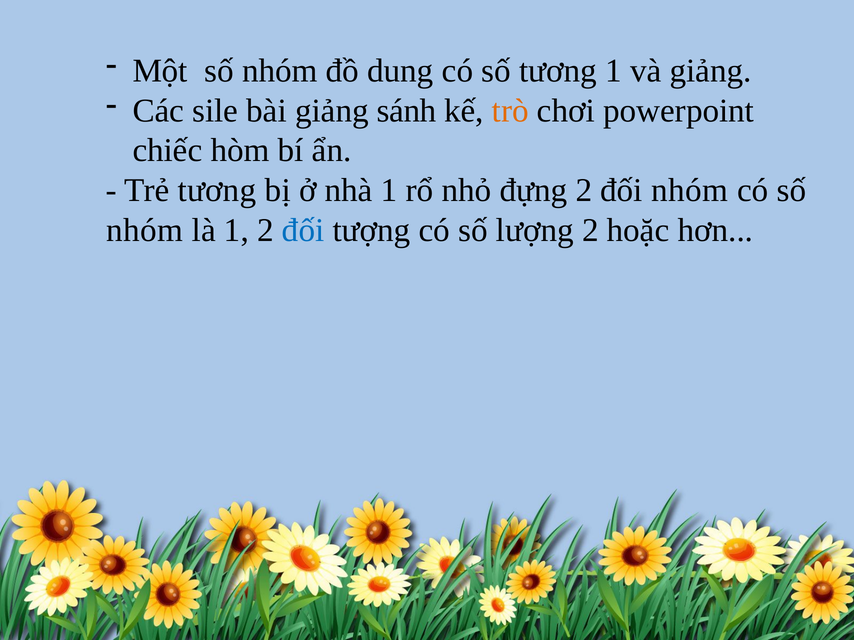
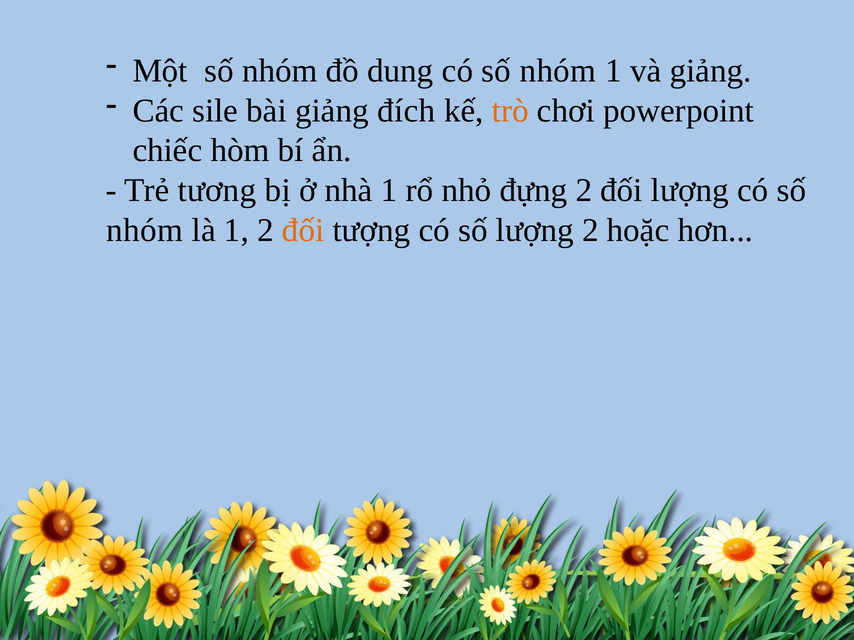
dung có số tương: tương -> nhóm (558, 71)
sánh: sánh -> đích (406, 111)
đối nhóm: nhóm -> lượng (690, 191)
đối colour: blue -> orange (303, 230)
